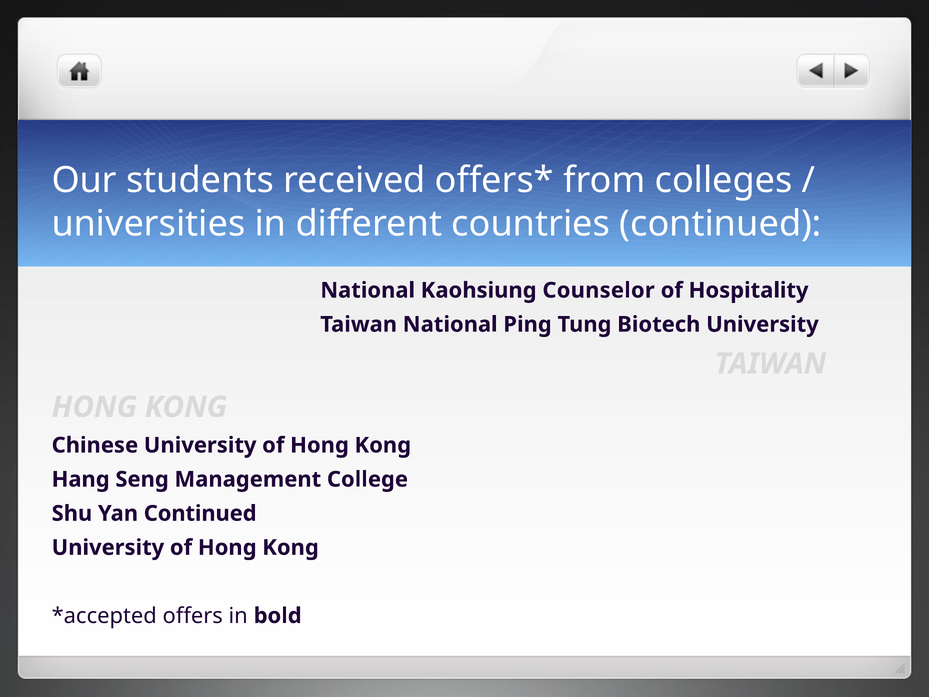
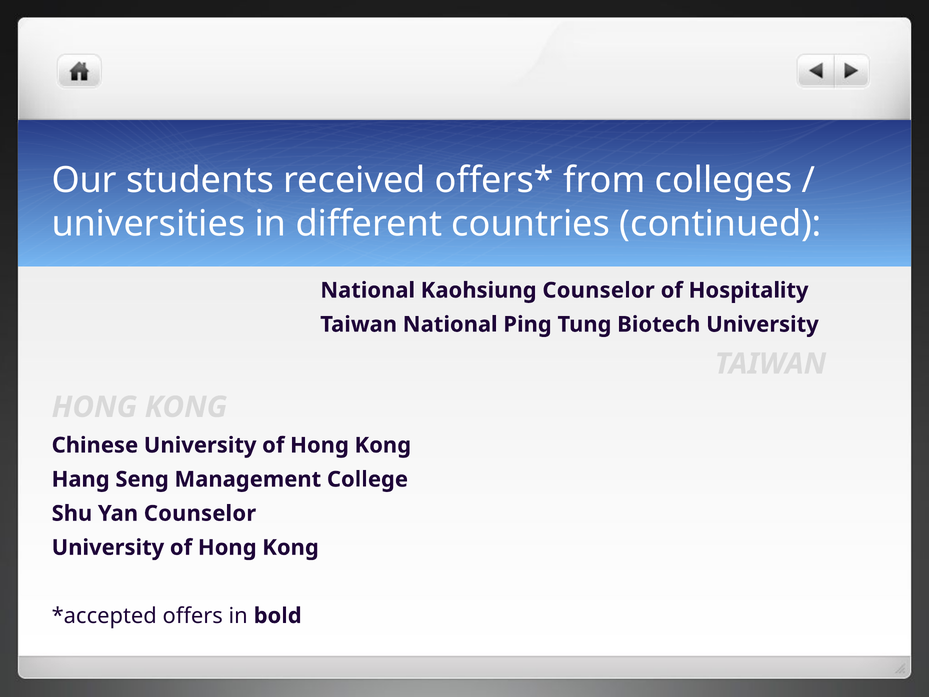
Yan Continued: Continued -> Counselor (200, 513)
